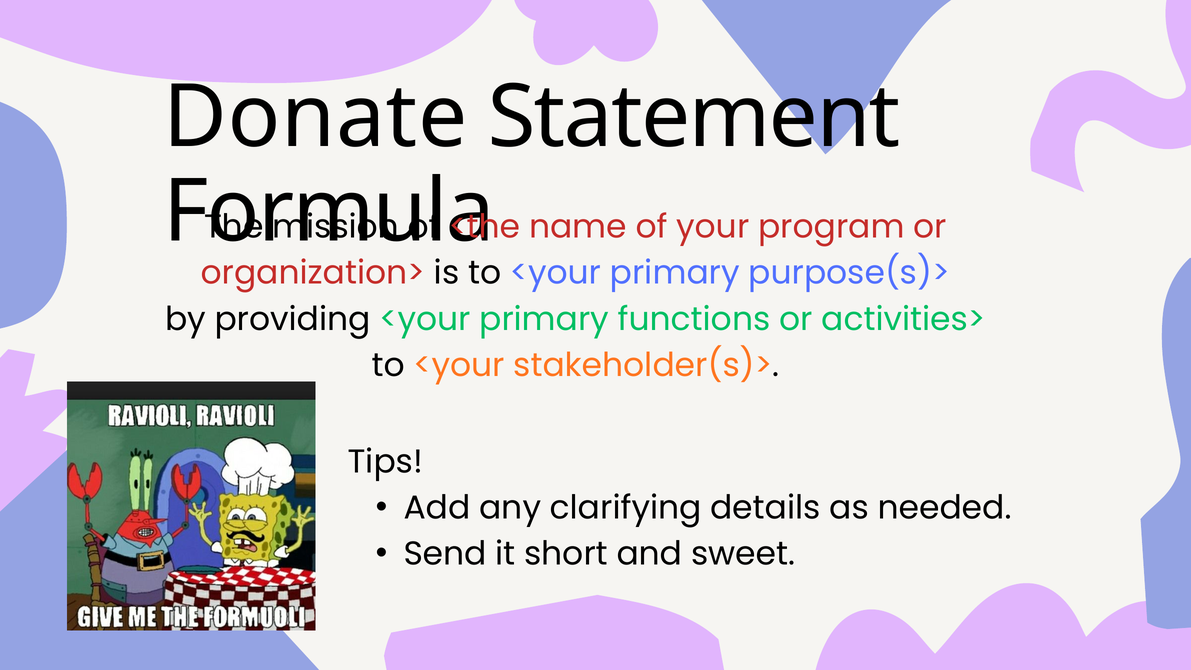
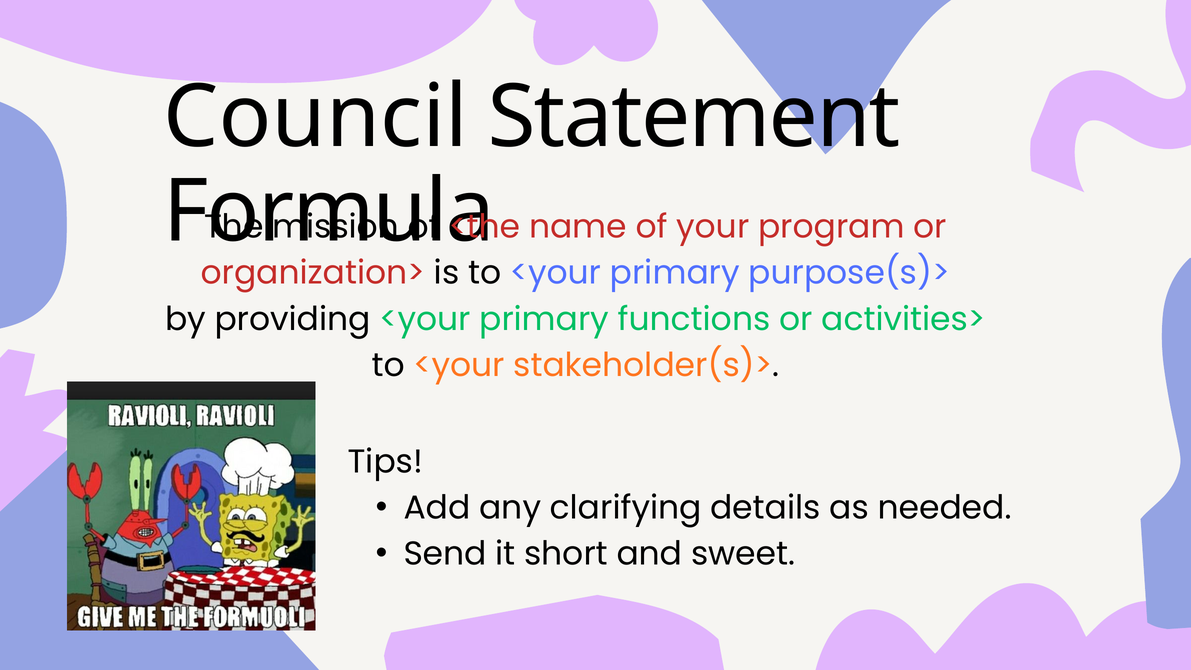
Donate: Donate -> Council (316, 117)
